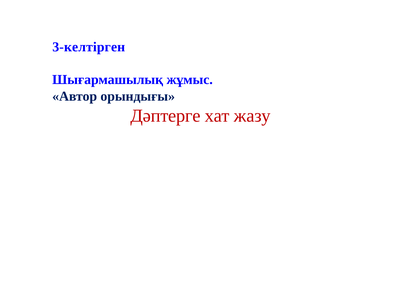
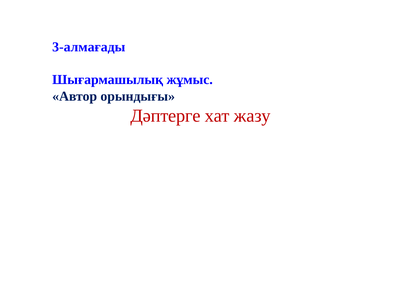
3-келтірген: 3-келтірген -> 3-алмағады (89, 47)
